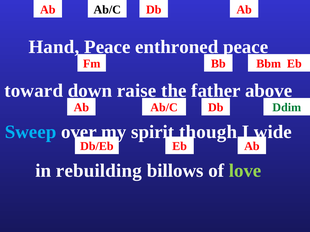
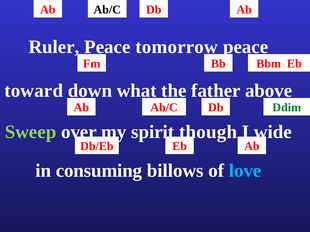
Hand: Hand -> Ruler (54, 47)
enthroned: enthroned -> tomorrow (177, 47)
raise: raise -> what (137, 91)
Sweep colour: light blue -> light green (31, 132)
rebuilding: rebuilding -> consuming (99, 171)
love colour: light green -> light blue (245, 171)
